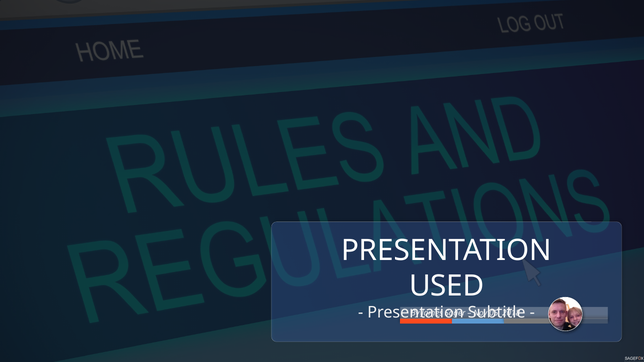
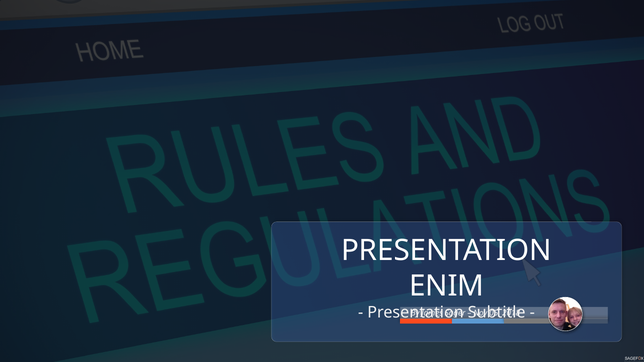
USED: USED -> ENIM (447, 286)
